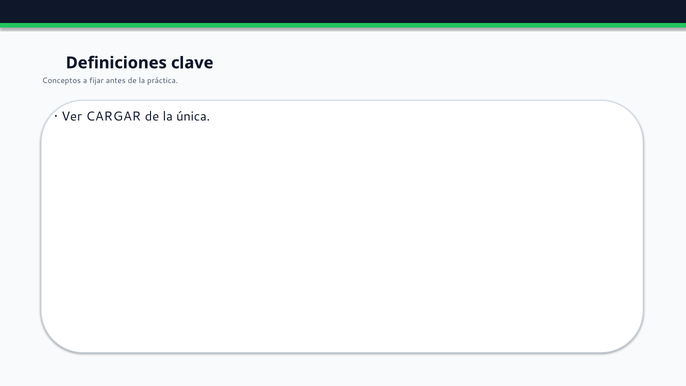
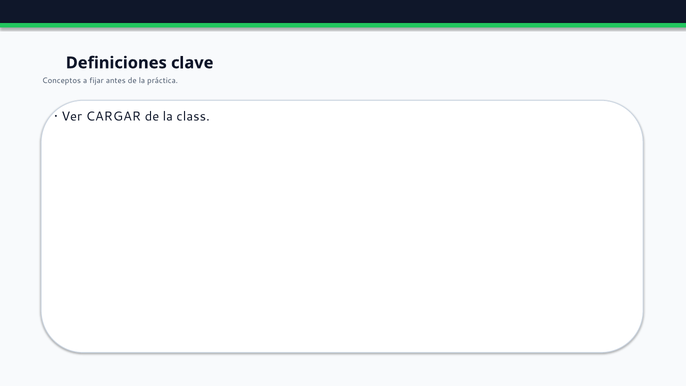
única: única -> class (193, 117)
